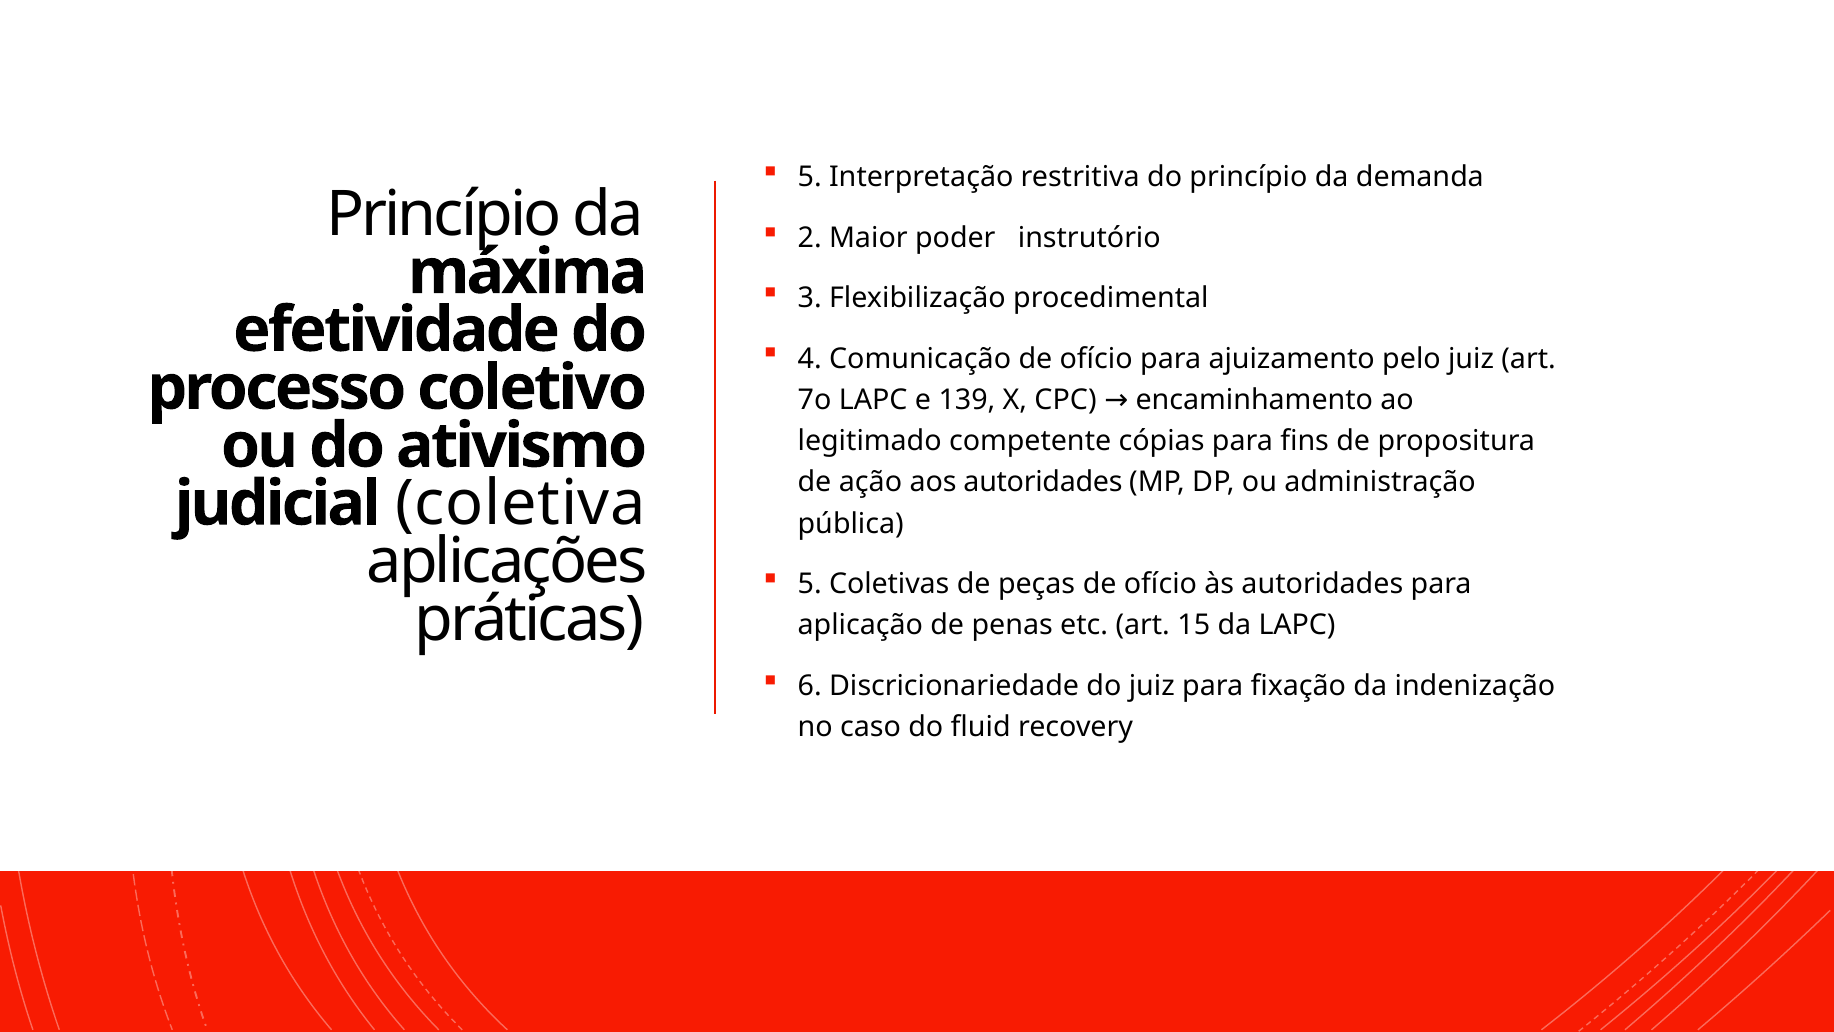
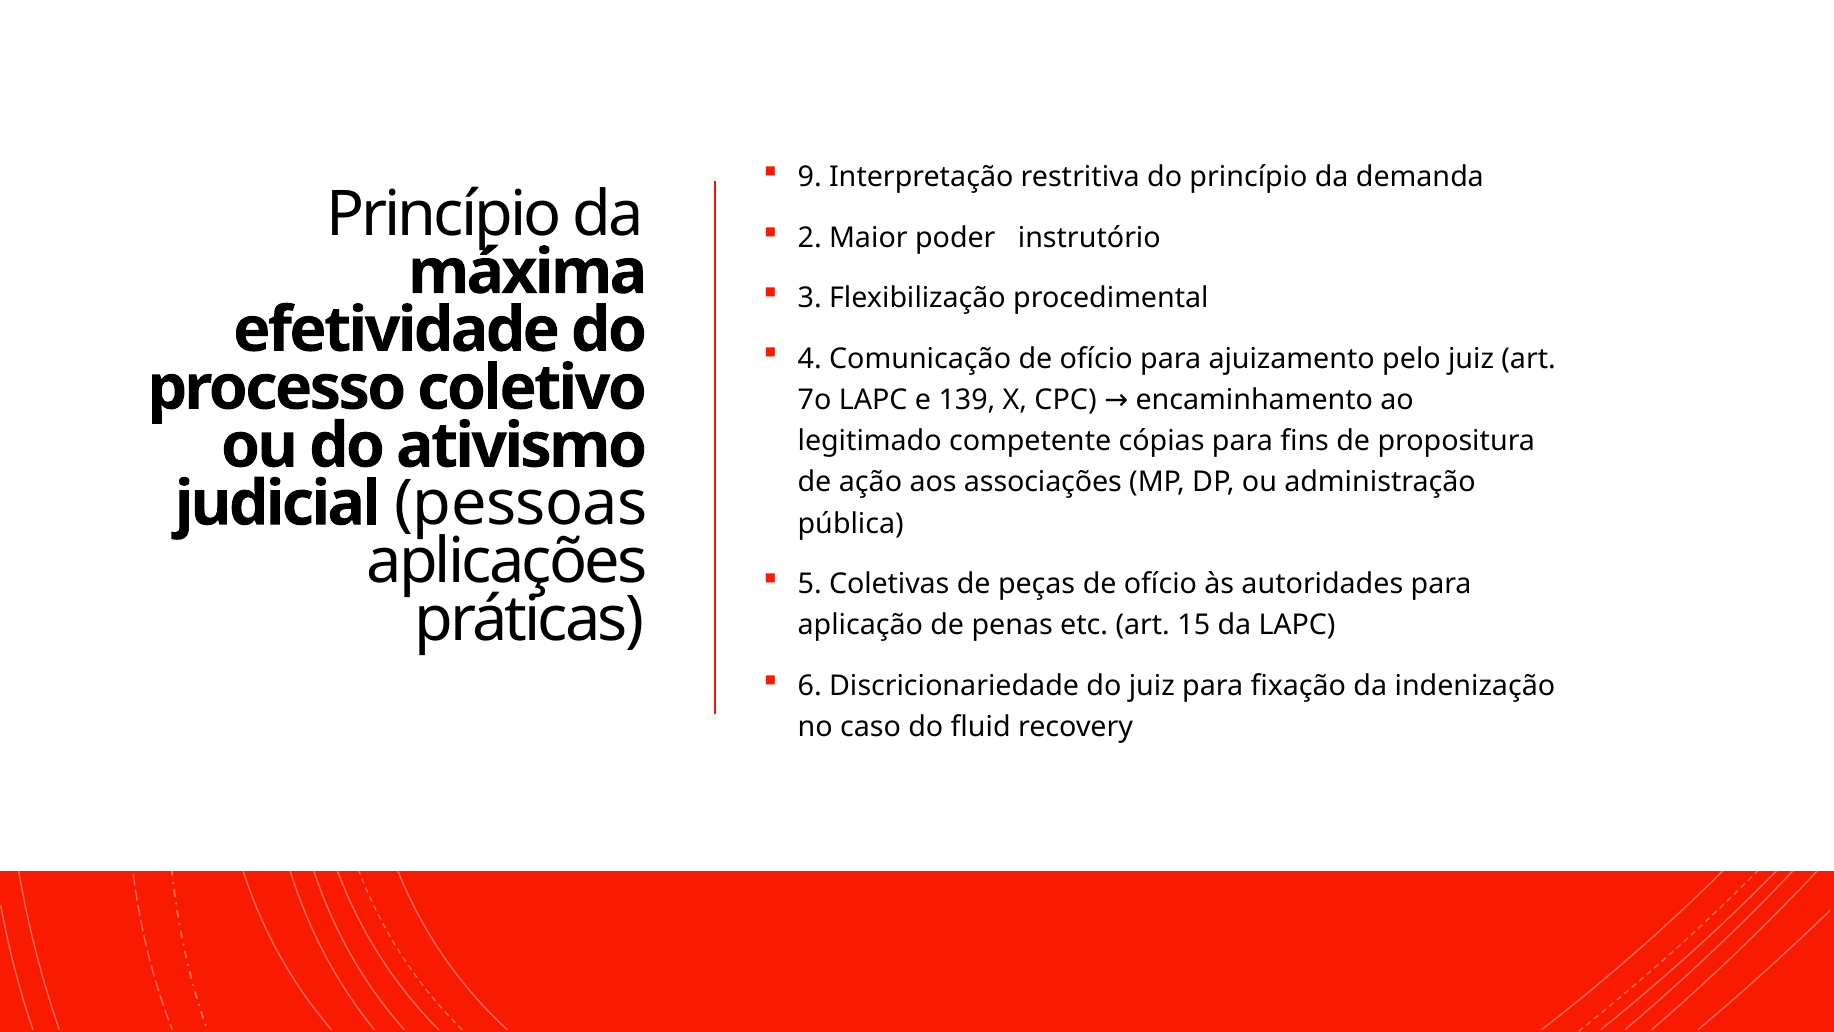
5: 5 -> 9 (810, 177)
aos autoridades: autoridades -> associações (1043, 482)
coletiva: coletiva -> pessoas (521, 504)
